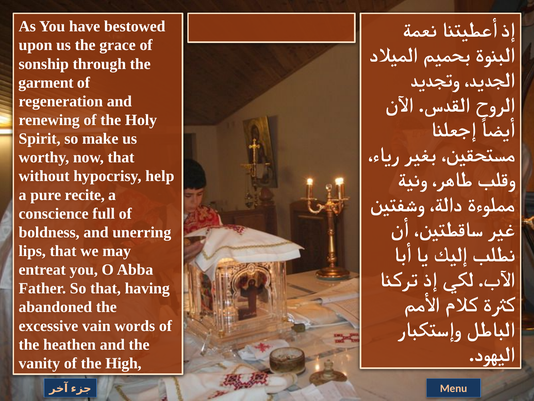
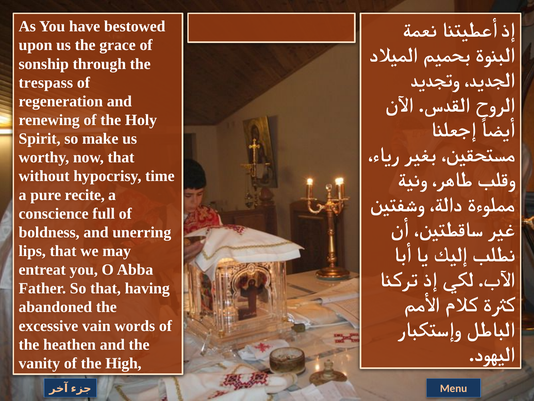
garment: garment -> trespass (46, 82)
help: help -> time (160, 176)
